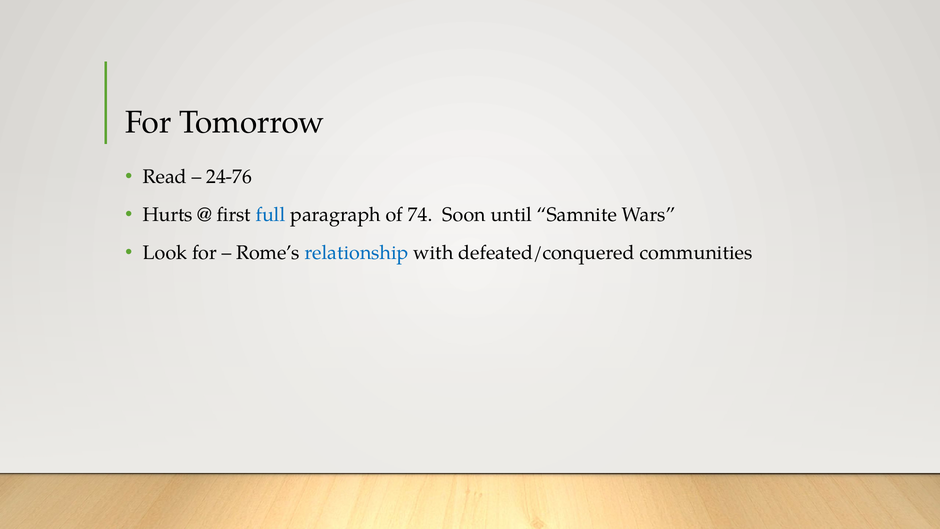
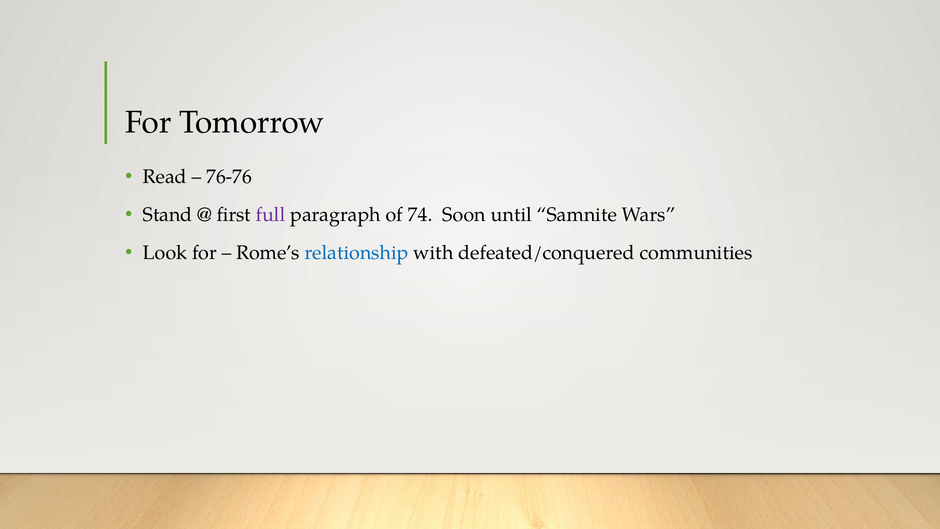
24-76: 24-76 -> 76-76 (229, 177)
Hurts: Hurts -> Stand (168, 215)
full colour: blue -> purple (271, 215)
